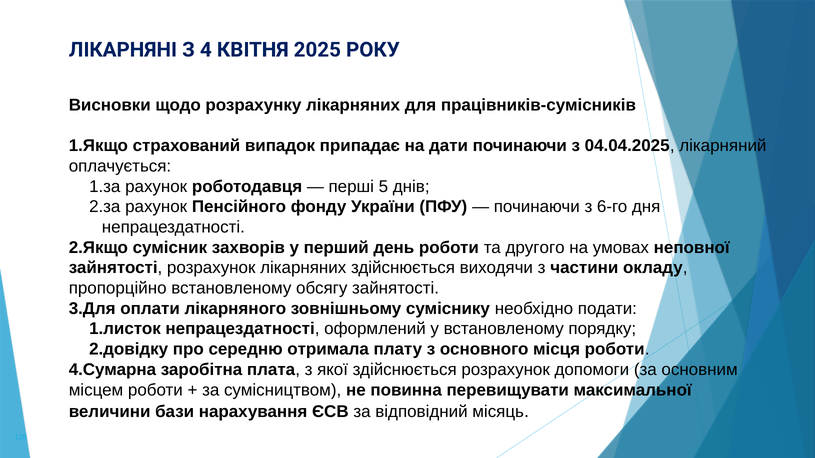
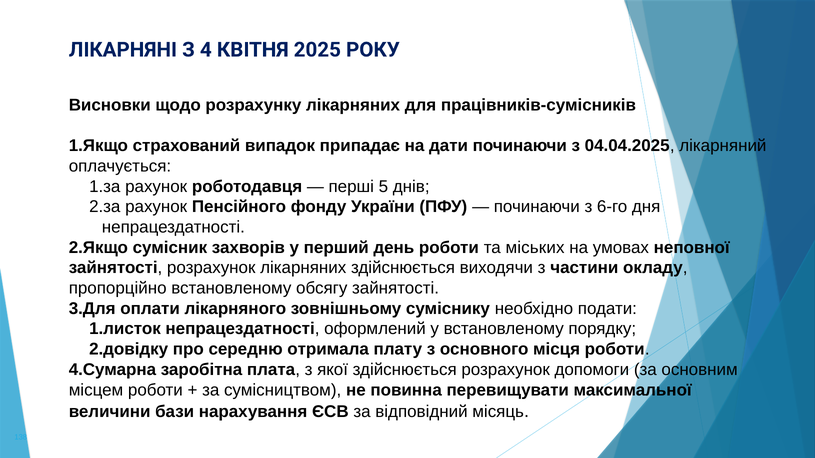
другого: другого -> міських (535, 248)
